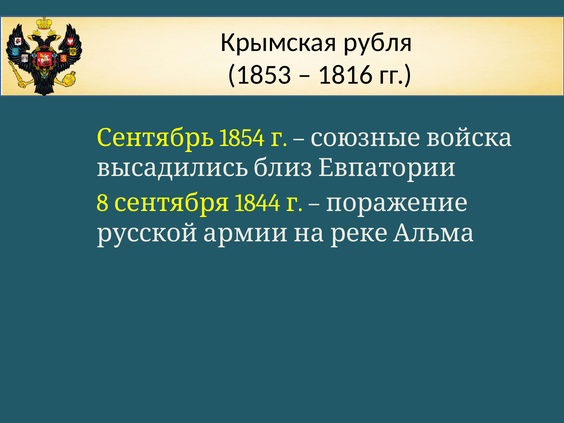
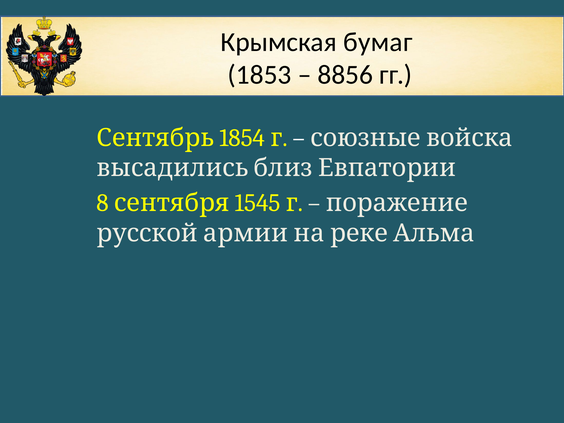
рубля: рубля -> бумаг (378, 42)
1816: 1816 -> 8856 (345, 75)
1844: 1844 -> 1545 (258, 203)
